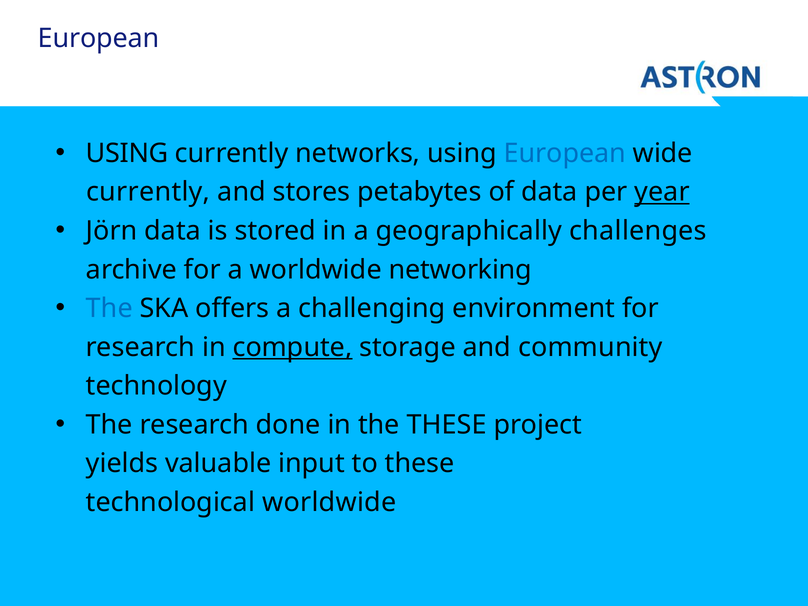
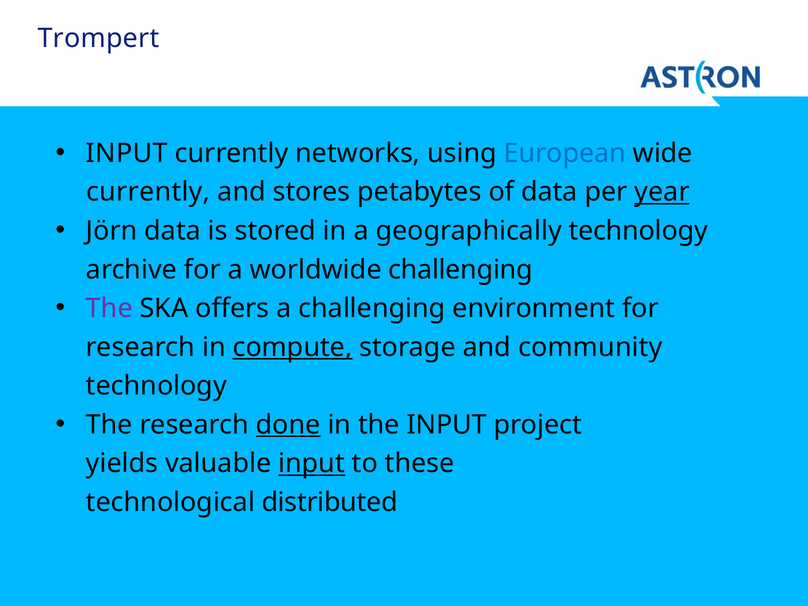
European: European -> Trompert (98, 38)
USING: USING -> INPUT (127, 153)
geographically challenges: challenges -> technology (638, 231)
worldwide networking: networking -> challenging (460, 270)
The colour: blue -> purple (109, 308)
done underline: none -> present (288, 425)
the THESE: THESE -> INPUT (447, 425)
input underline: none -> present (312, 464)
technological worldwide: worldwide -> distributed (330, 502)
